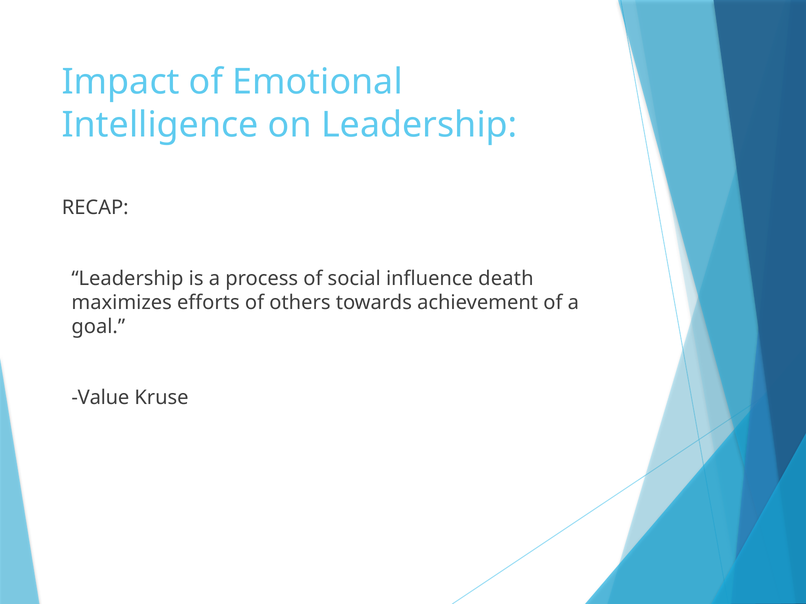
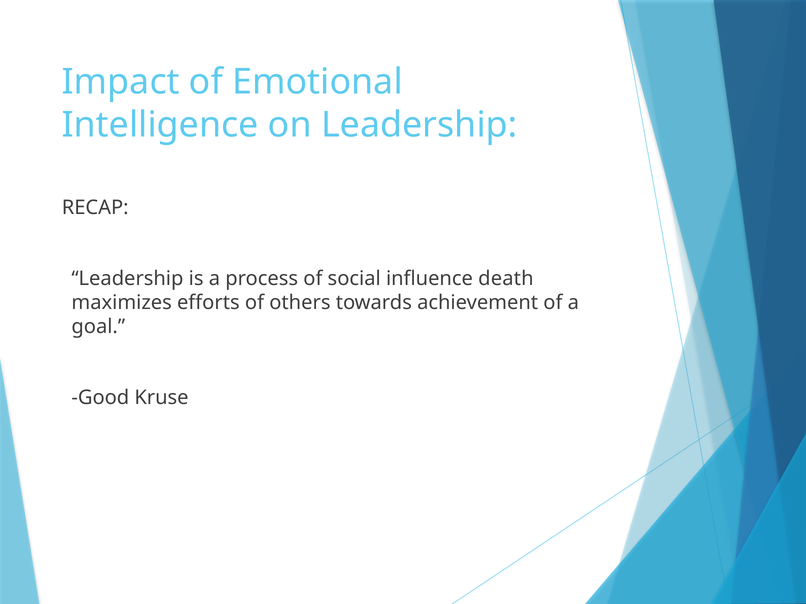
Value: Value -> Good (100, 398)
